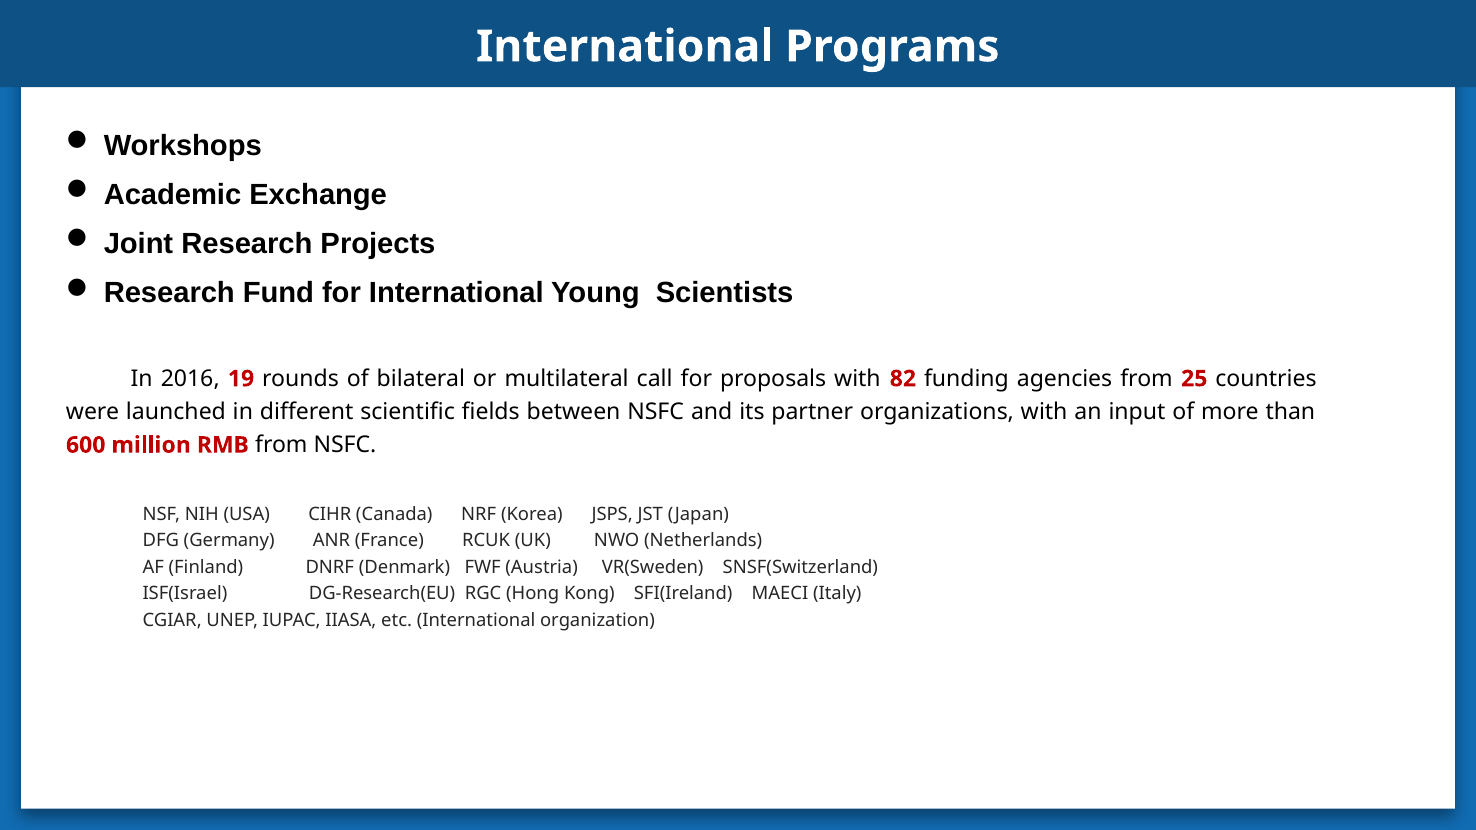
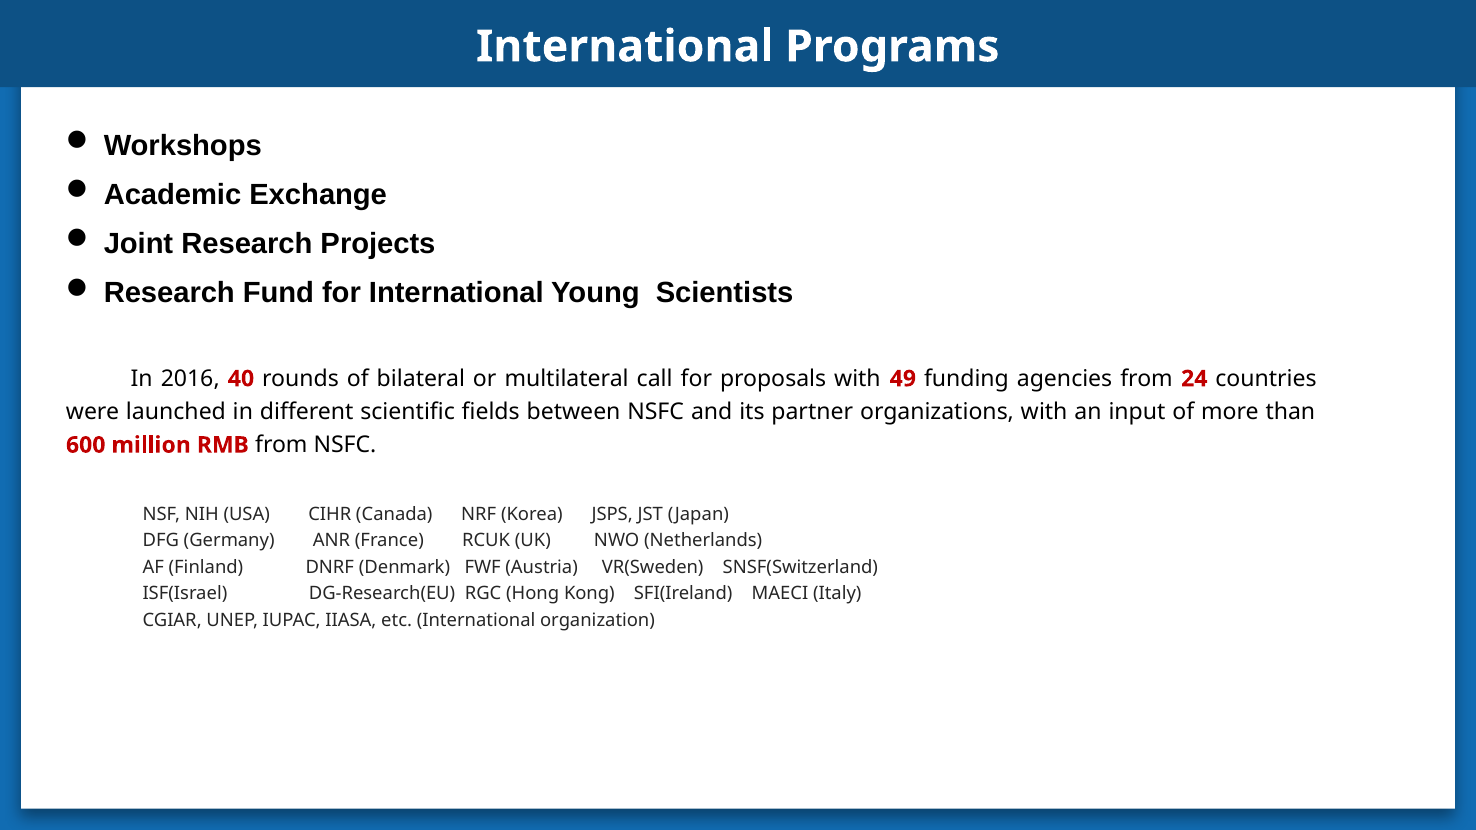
19: 19 -> 40 (241, 379)
82: 82 -> 49 (903, 379)
25: 25 -> 24 (1194, 379)
